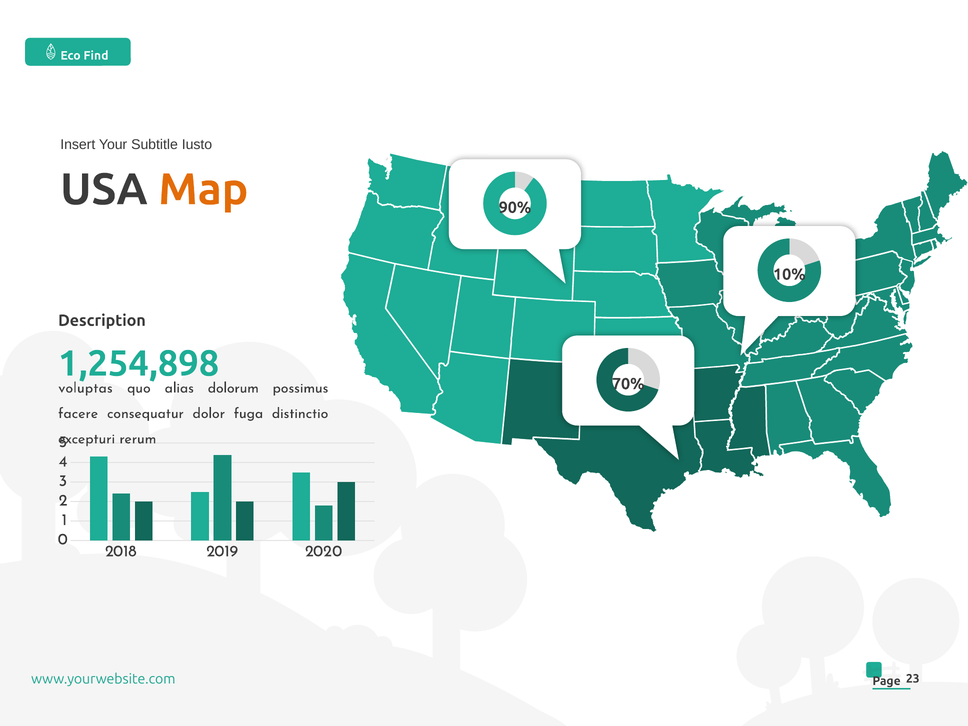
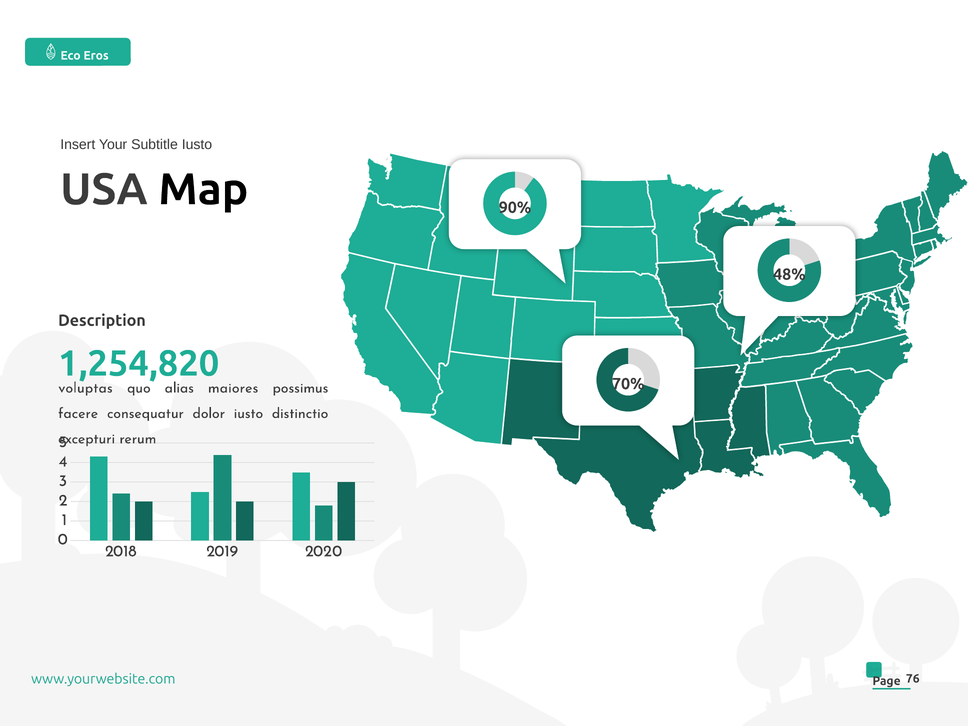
Find: Find -> Eros (96, 56)
Map colour: orange -> black (203, 190)
10%: 10% -> 48% (789, 274)
1,254,898: 1,254,898 -> 1,254,820 (139, 364)
dolorum: dolorum -> maiores (233, 388)
dolor fuga: fuga -> iusto (248, 413)
23: 23 -> 76 (913, 679)
